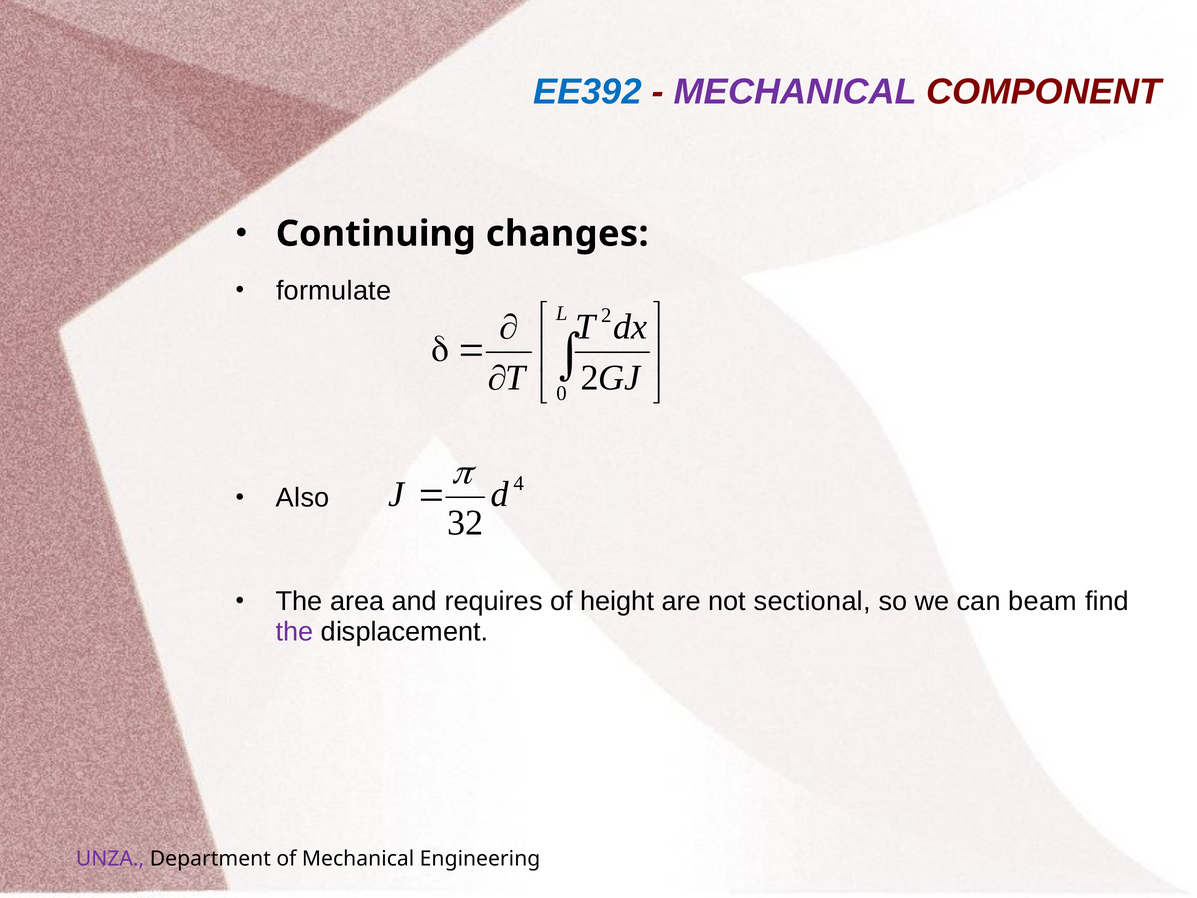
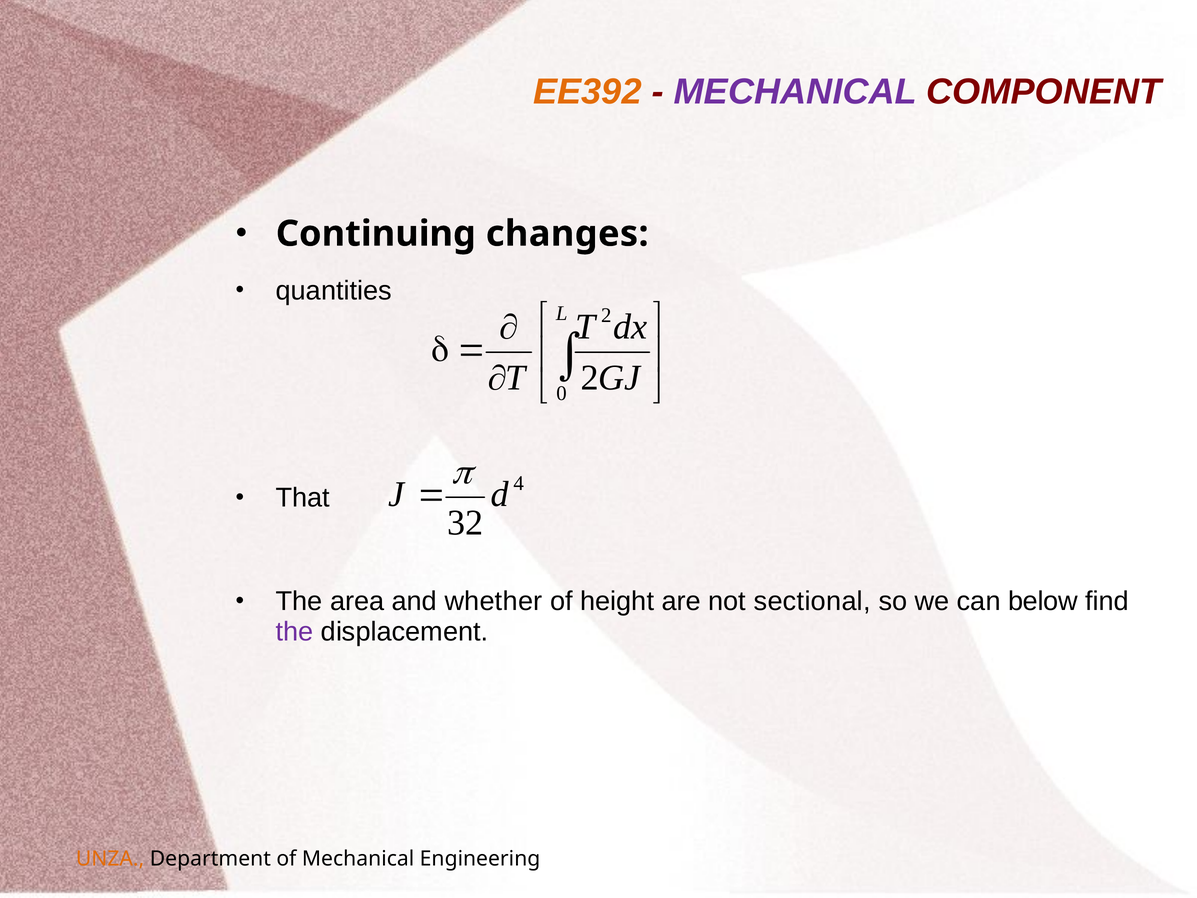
EE392 colour: blue -> orange (587, 92)
formulate: formulate -> quantities (334, 290)
Also: Also -> That (303, 498)
requires: requires -> whether (493, 601)
beam: beam -> below (1043, 601)
UNZA colour: purple -> orange (110, 858)
